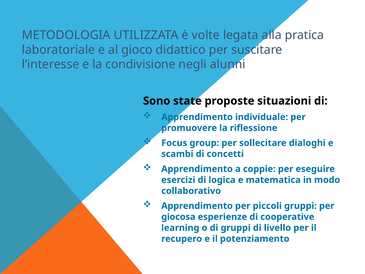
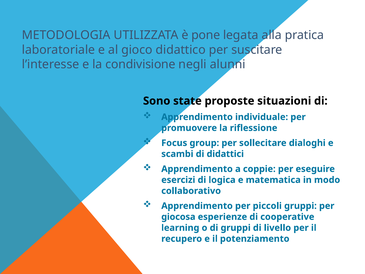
volte: volte -> pone (206, 35)
concetti: concetti -> didattici (225, 154)
